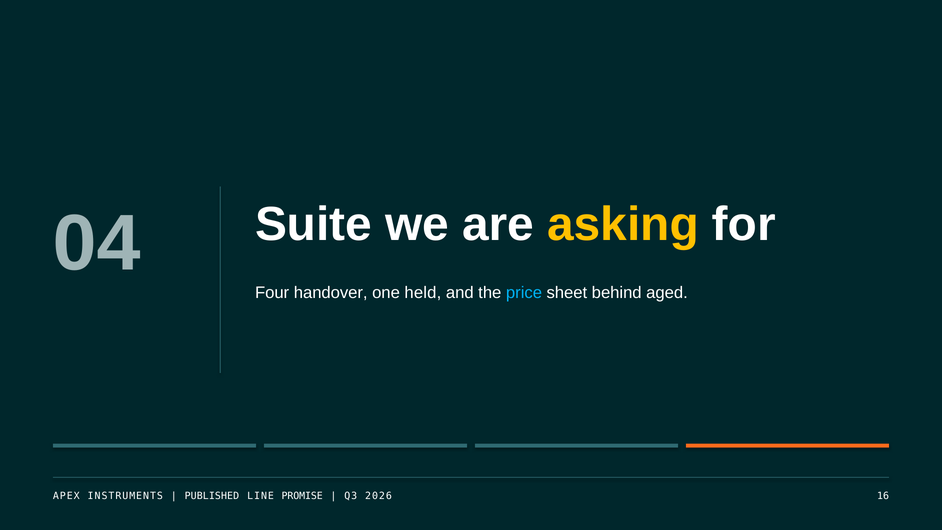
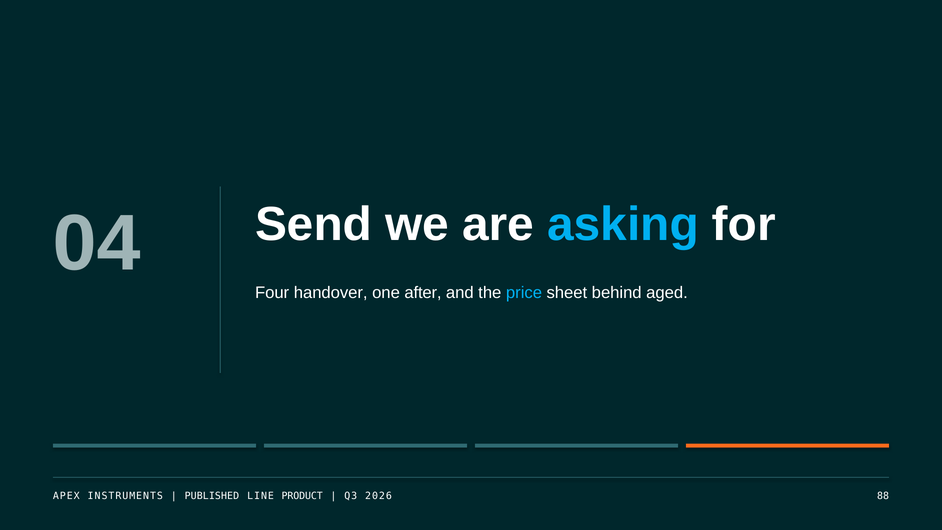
Suite: Suite -> Send (314, 225)
asking colour: yellow -> light blue (623, 225)
held: held -> after (423, 292)
PROMISE: PROMISE -> PRODUCT (302, 496)
16: 16 -> 88 (883, 496)
